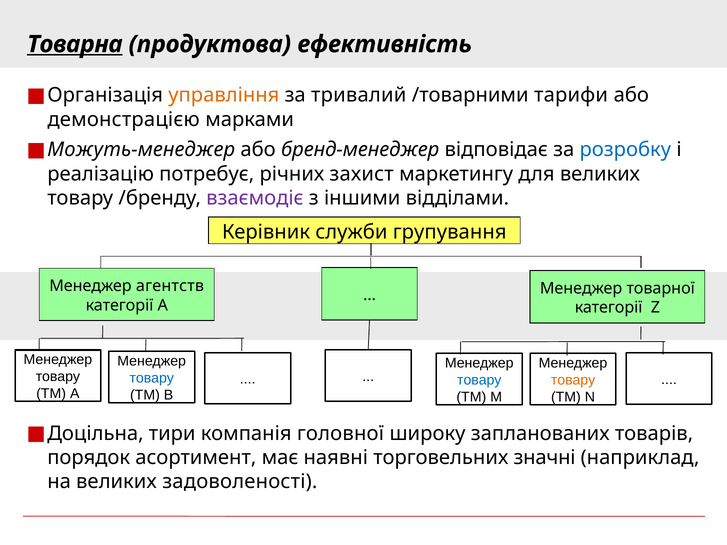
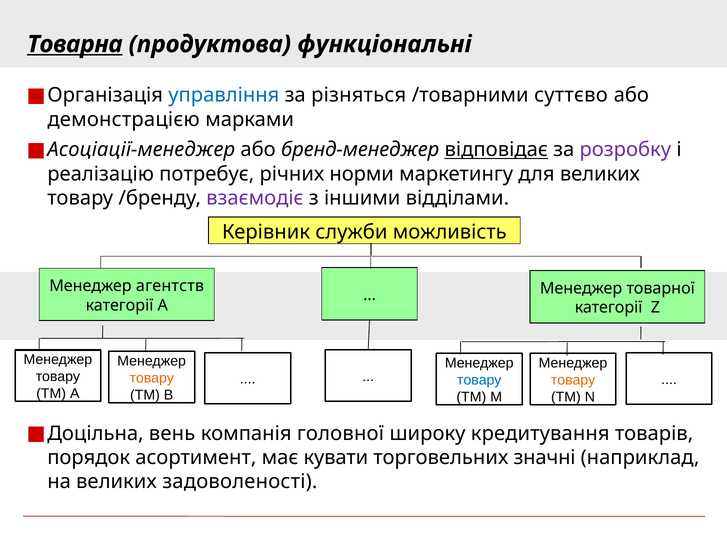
ефективність: ефективність -> функціональні (385, 44)
управління colour: orange -> blue (224, 95)
тривалий: тривалий -> різняться (359, 95)
тарифи: тарифи -> суттєво (571, 95)
Можуть-менеджер: Можуть-менеджер -> Асоціації-менеджер (141, 150)
відповідає underline: none -> present (496, 150)
розробку colour: blue -> purple (625, 150)
захист: захист -> норми (362, 174)
групування: групування -> можливість (450, 232)
товару colour: blue -> orange (152, 378)
тири: тири -> вень (172, 434)
запланованих: запланованих -> кредитування (540, 434)
наявні: наявні -> кувати (336, 458)
